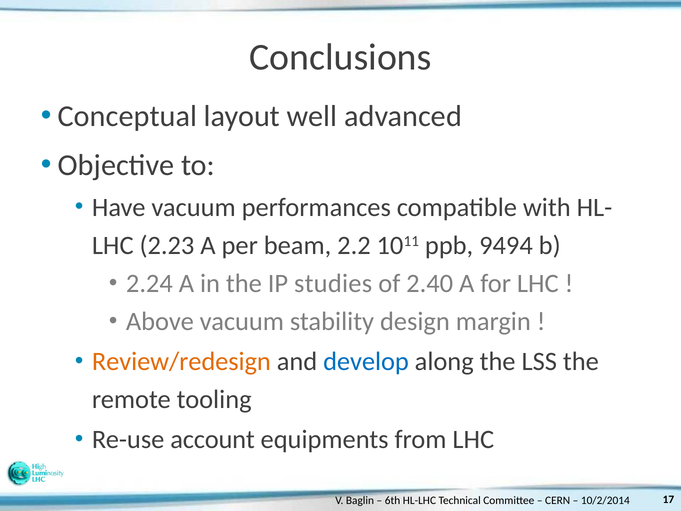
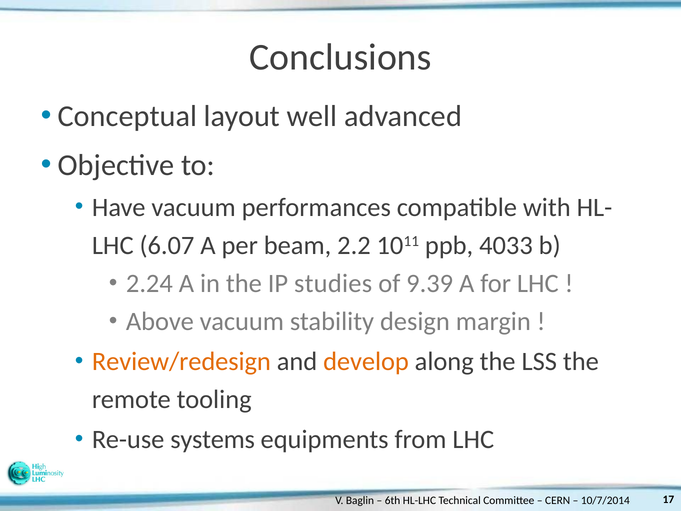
2.23: 2.23 -> 6.07 (167, 245)
9494: 9494 -> 4033 (506, 245)
2.40: 2.40 -> 9.39 (430, 283)
develop colour: blue -> orange (366, 361)
account: account -> systems (213, 439)
10/2/2014: 10/2/2014 -> 10/7/2014 (605, 500)
